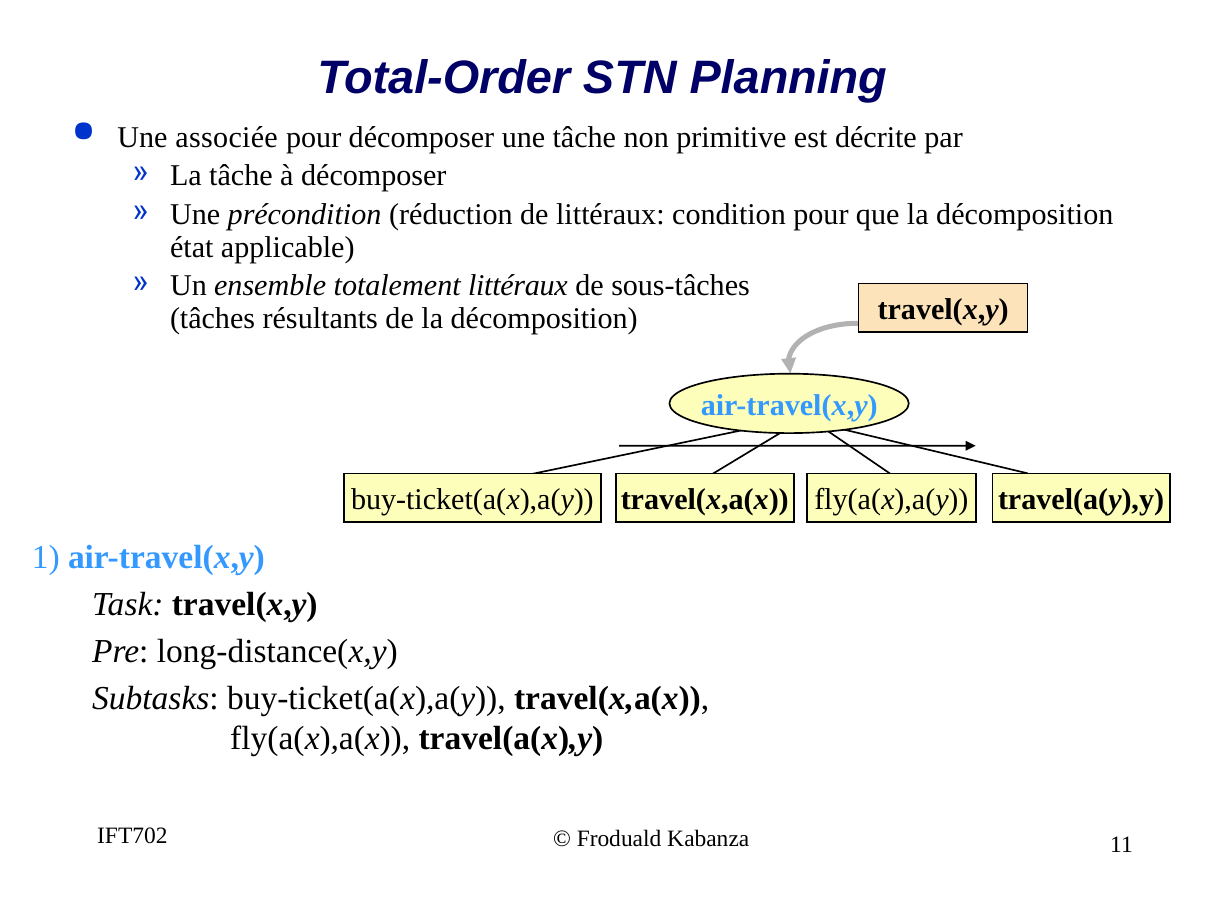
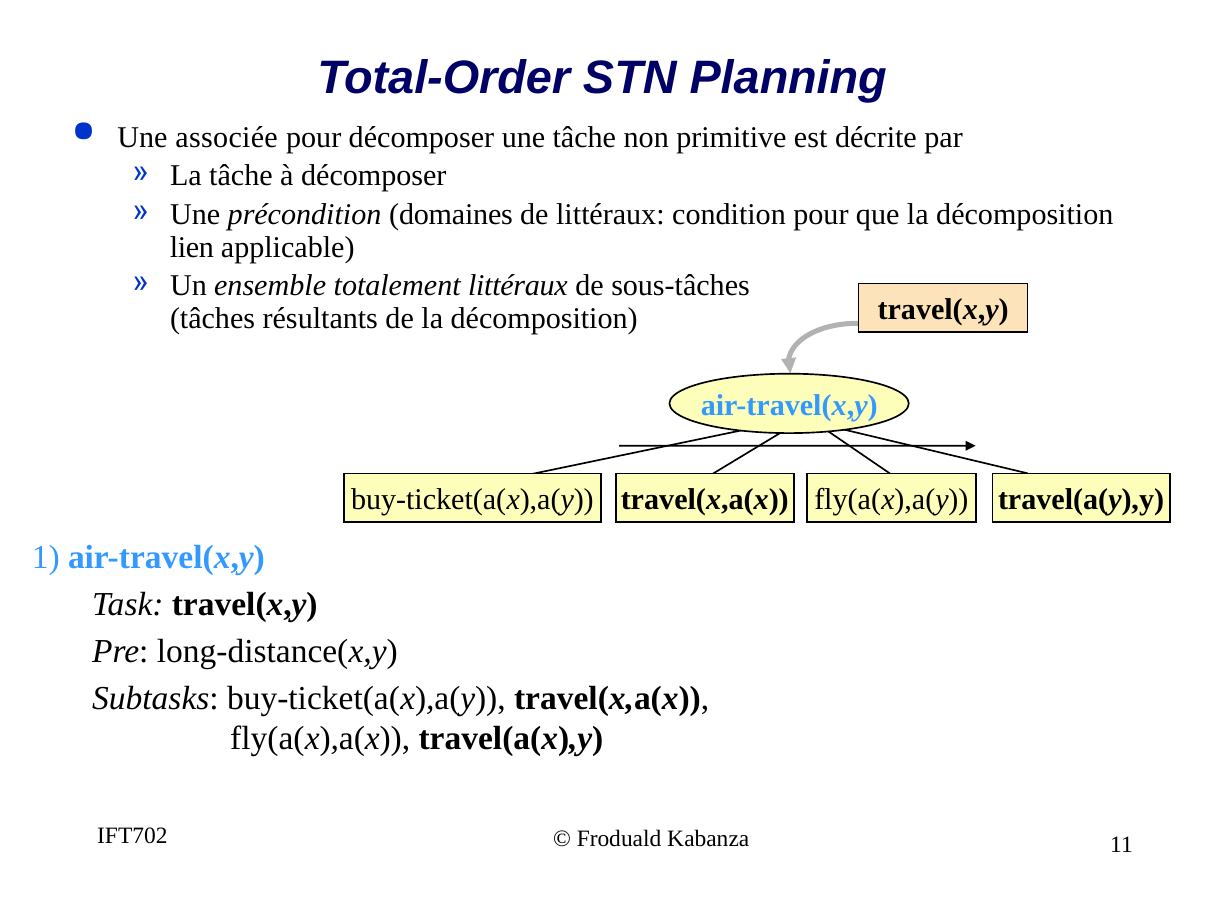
réduction: réduction -> domaines (451, 215)
état: état -> lien (192, 247)
